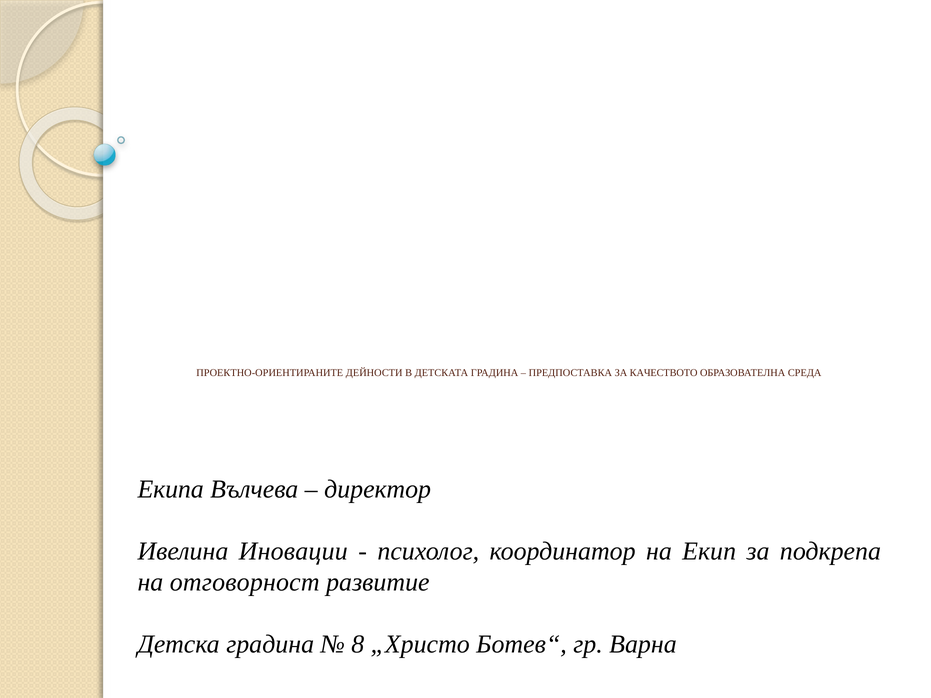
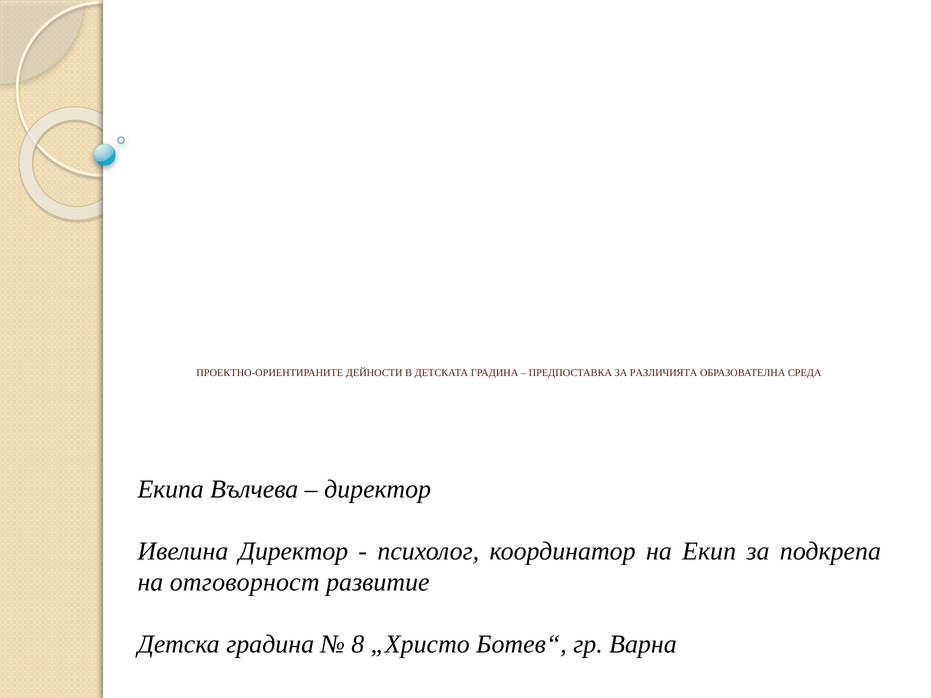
КАЧЕСТВОТО: КАЧЕСТВОТО -> РАЗЛИЧИЯТА (664, 373)
Ивелина Иновации: Иновации -> Директор (293, 551)
